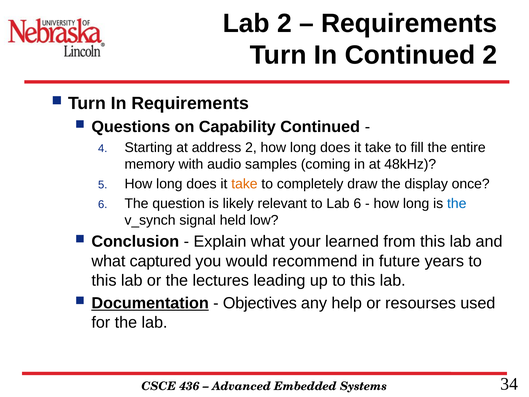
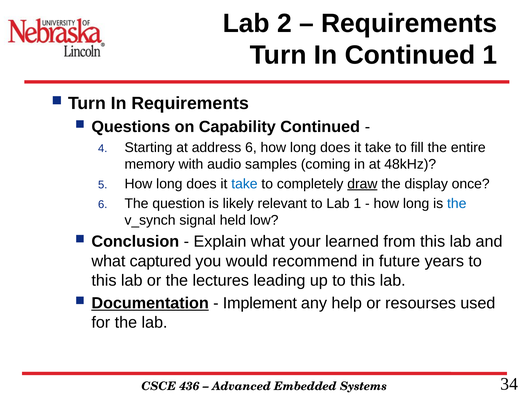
Continued 2: 2 -> 1 (490, 55)
address 2: 2 -> 6 (251, 147)
take colour: orange -> blue (244, 184)
draw underline: none -> present (362, 184)
Lab 6: 6 -> 1 (357, 203)
Objectives: Objectives -> Implement (260, 303)
